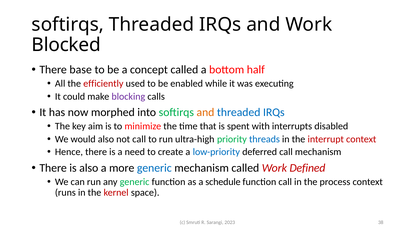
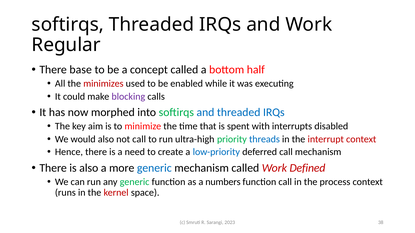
Blocked: Blocked -> Regular (66, 45)
efficiently: efficiently -> minimizes (103, 84)
and colour: orange -> blue (205, 113)
schedule: schedule -> numbers (223, 182)
